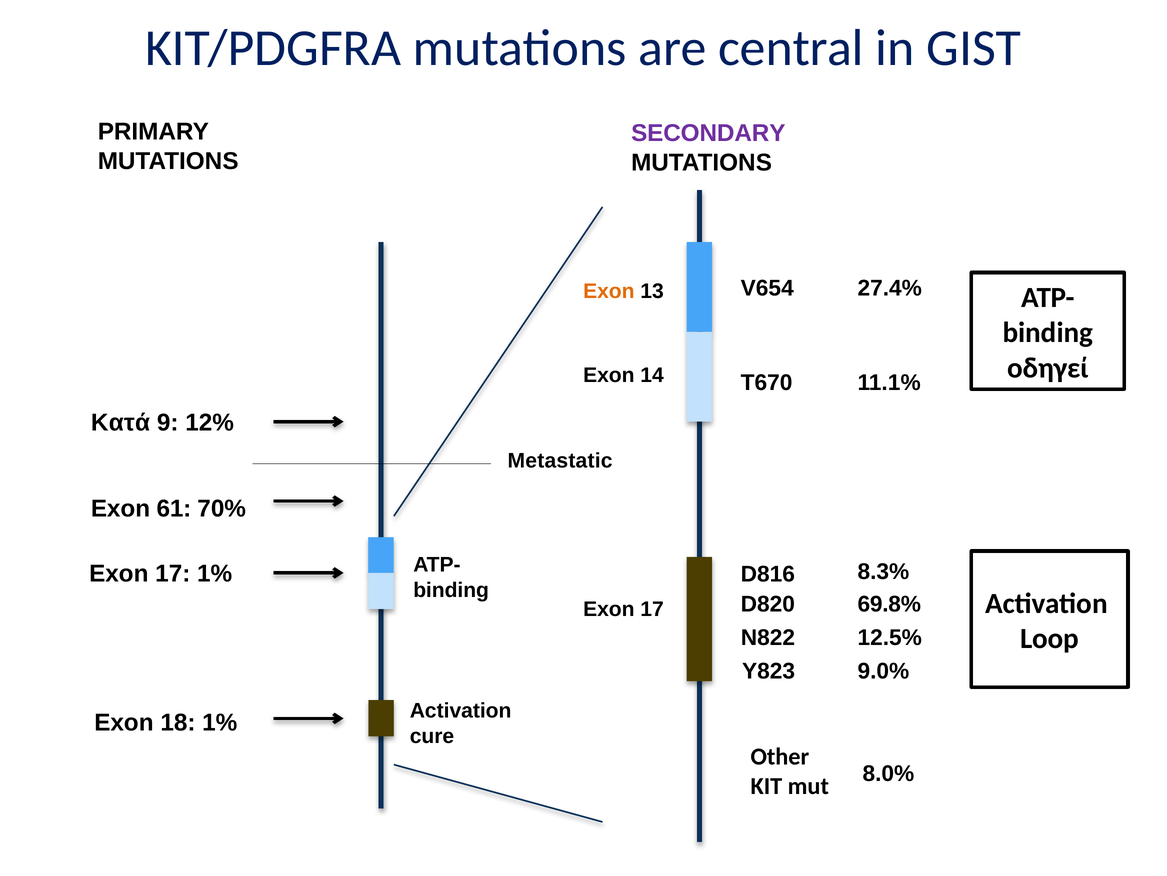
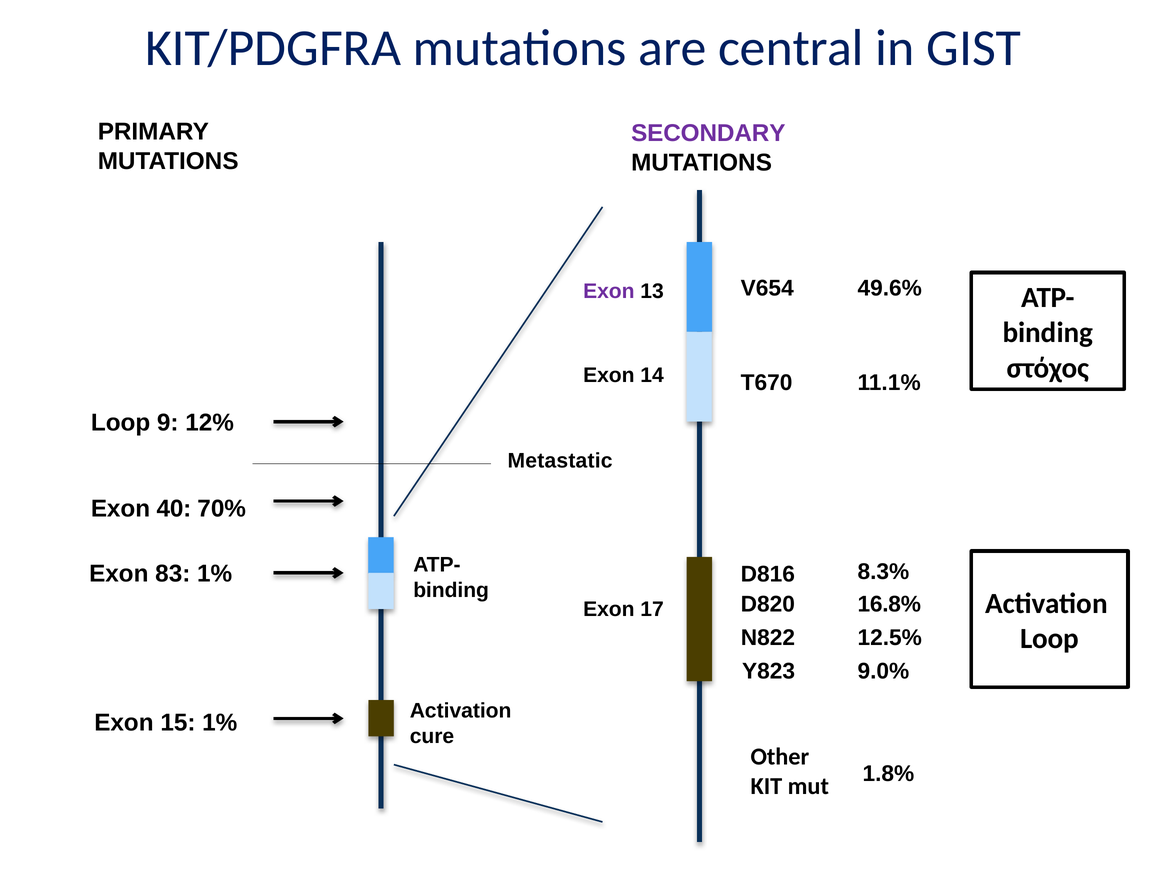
27.4%: 27.4% -> 49.6% (890, 288)
Exon colour: orange -> purple (609, 291)
οδηγεί: οδηγεί -> στόχος (1048, 368)
Κατά: Κατά -> Loop (121, 422)
61: 61 -> 40 (174, 508)
17: 17 -> 83 (173, 573)
69.8%: 69.8% -> 16.8% (889, 604)
18: 18 -> 15 (178, 722)
8.0%: 8.0% -> 1.8% (888, 773)
